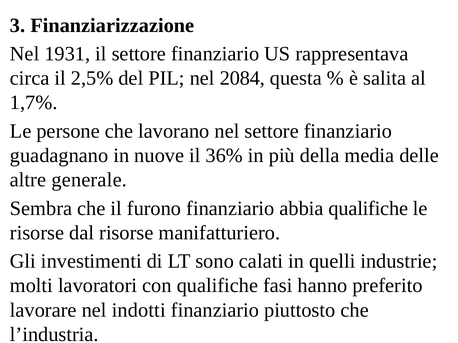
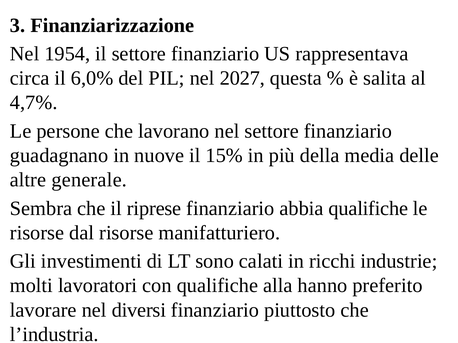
1931: 1931 -> 1954 (67, 54)
2,5%: 2,5% -> 6,0% (92, 78)
2084: 2084 -> 2027 (242, 78)
1,7%: 1,7% -> 4,7% (34, 103)
36%: 36% -> 15% (224, 156)
furono: furono -> riprese (154, 209)
quelli: quelli -> ricchi (332, 262)
fasi: fasi -> alla (278, 286)
indotti: indotti -> diversi (139, 310)
